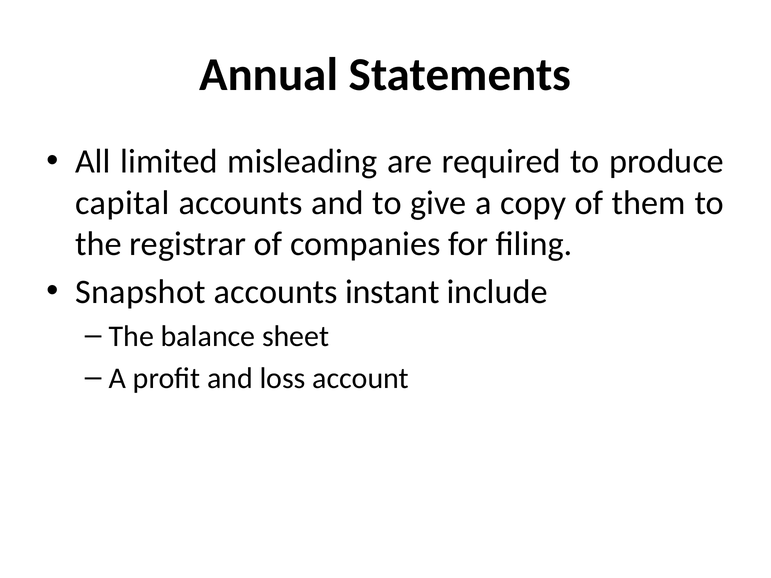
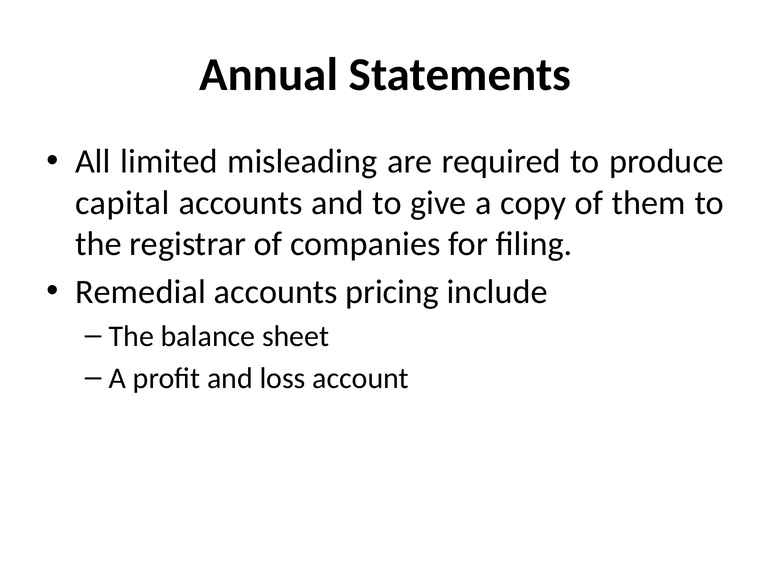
Snapshot: Snapshot -> Remedial (141, 292)
instant: instant -> pricing (392, 292)
